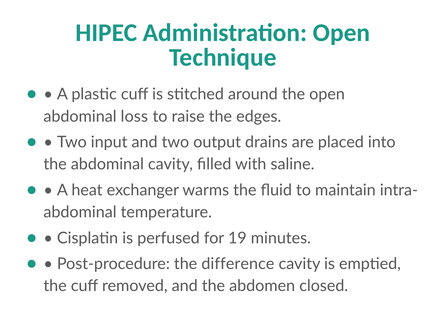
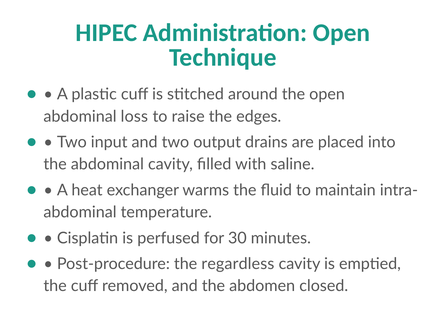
19: 19 -> 30 (237, 238)
difference: difference -> regardless (238, 263)
